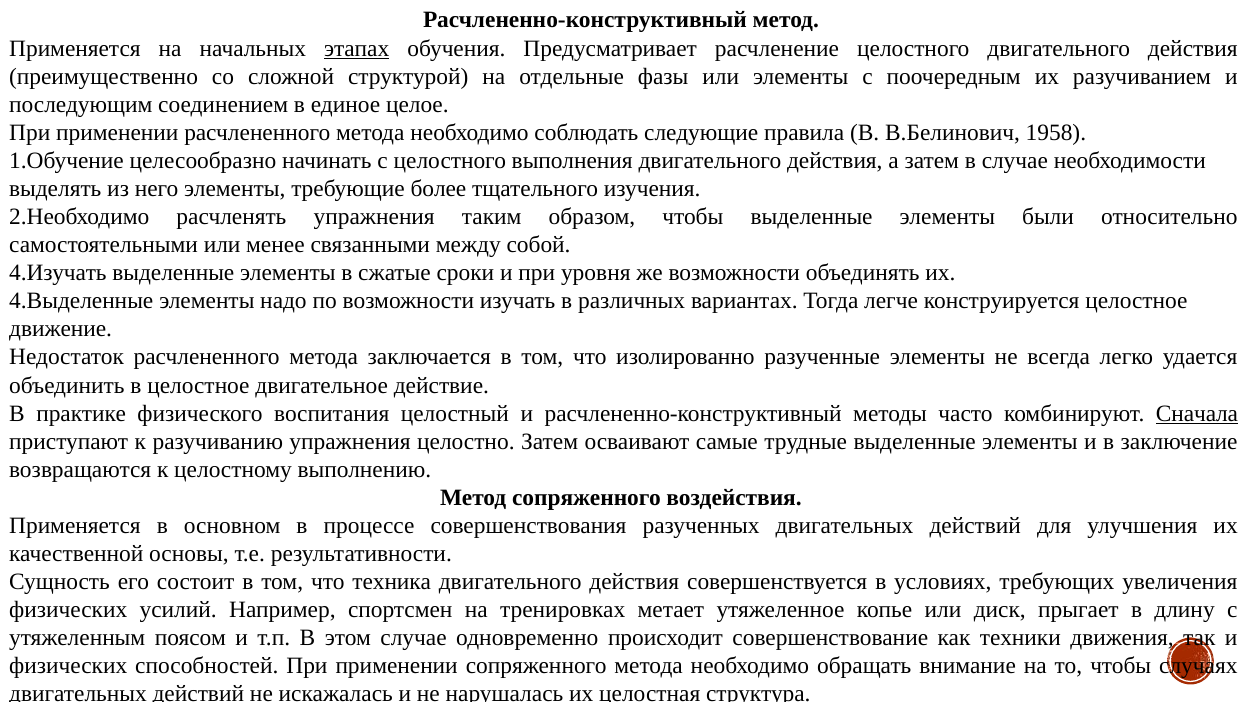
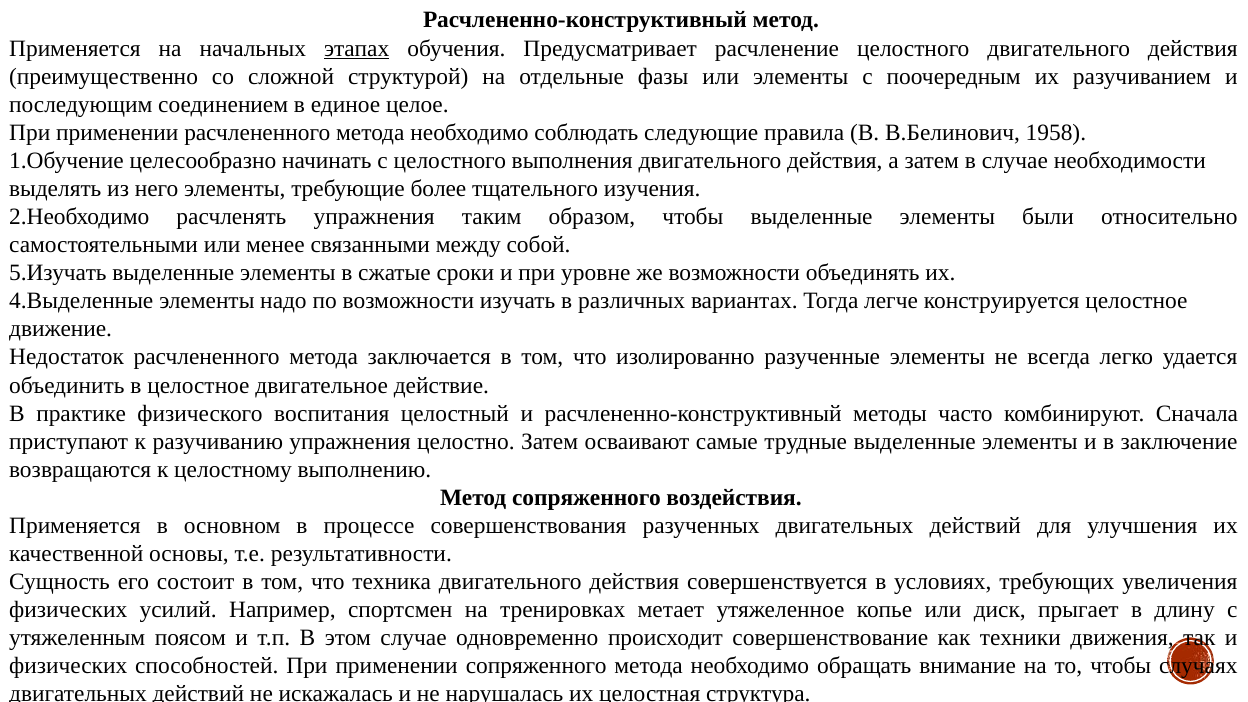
4.Изучать: 4.Изучать -> 5.Изучать (58, 273)
уровня: уровня -> уровне (596, 273)
Сначала underline: present -> none (1197, 413)
